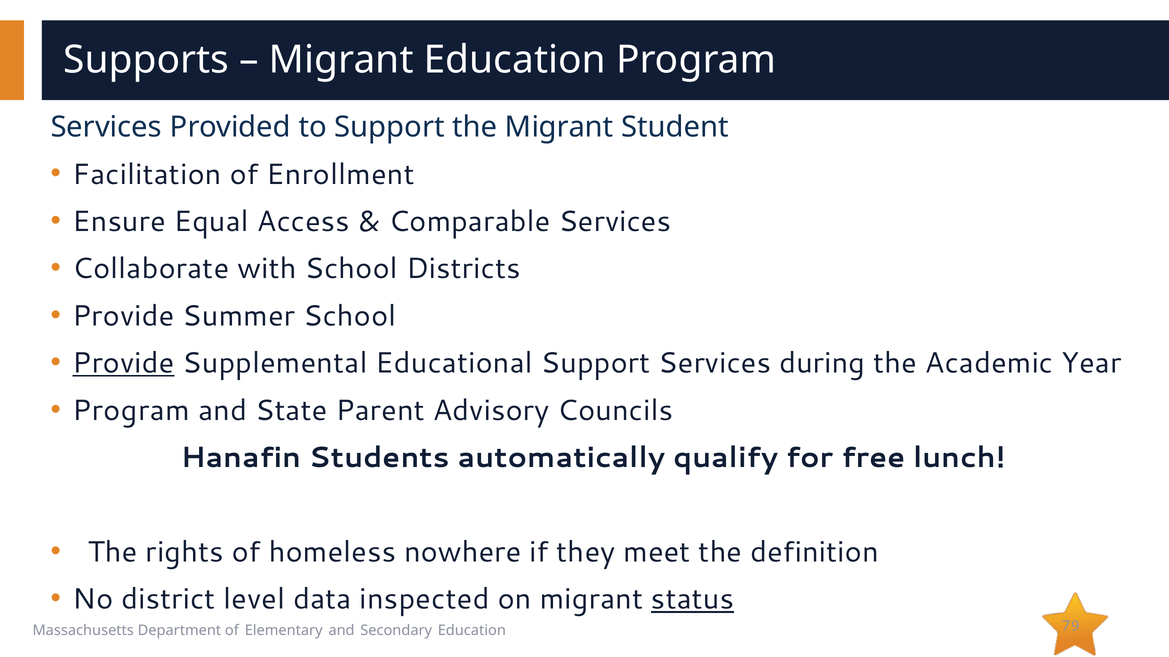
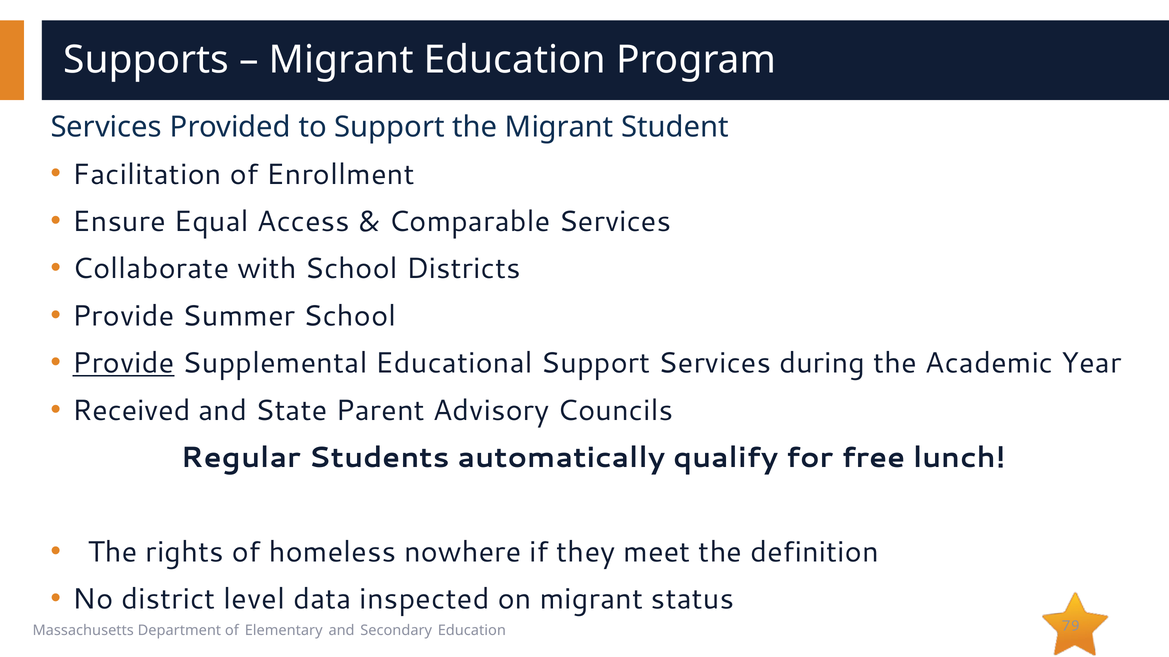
Program: Program -> Received (131, 411)
Hanafin: Hanafin -> Regular (241, 458)
status underline: present -> none (693, 600)
